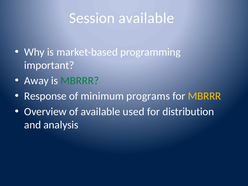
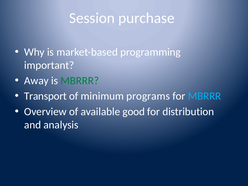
Session available: available -> purchase (146, 18)
Response: Response -> Transport (45, 96)
MBRRR colour: yellow -> light blue (204, 96)
used: used -> good (134, 112)
